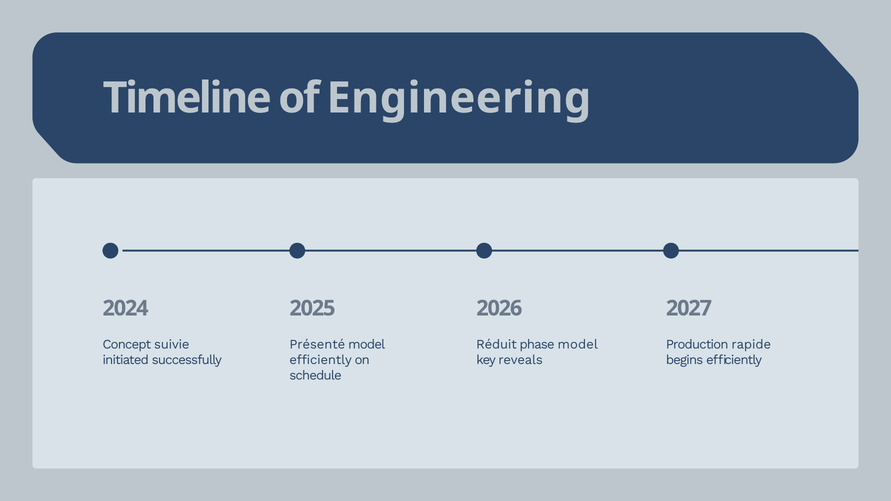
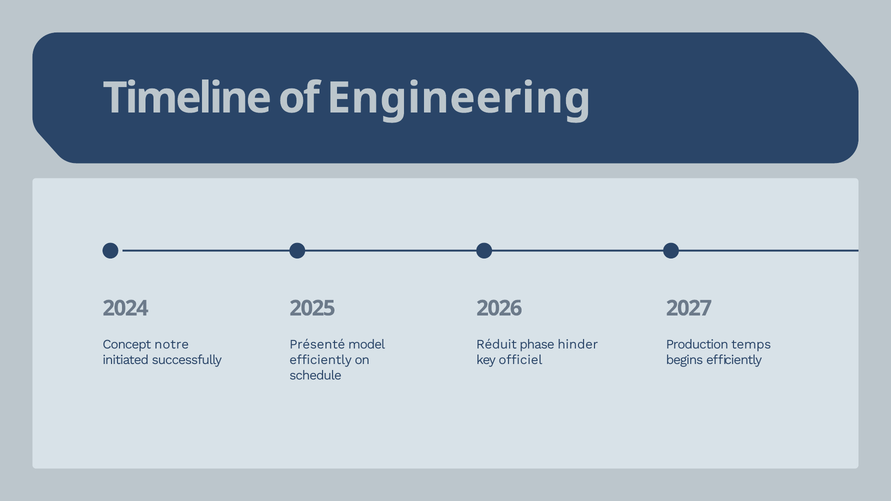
suivie: suivie -> notre (172, 344)
phase model: model -> hinder (578, 344)
rapide: rapide -> temps (751, 344)
reveals: reveals -> officiel (520, 360)
